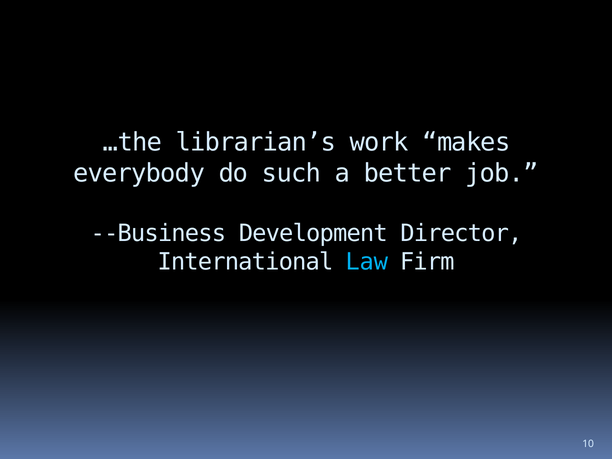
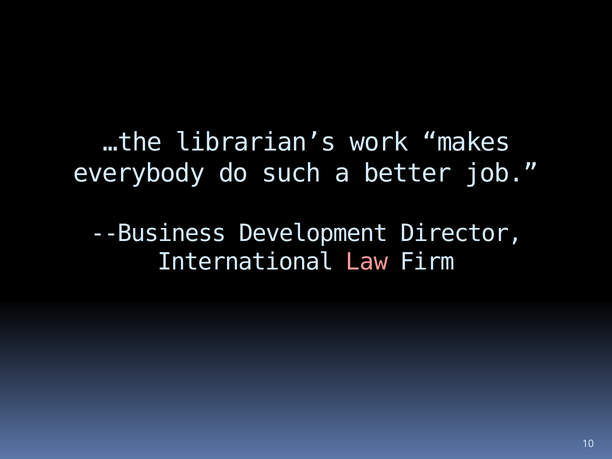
Law colour: light blue -> pink (367, 262)
